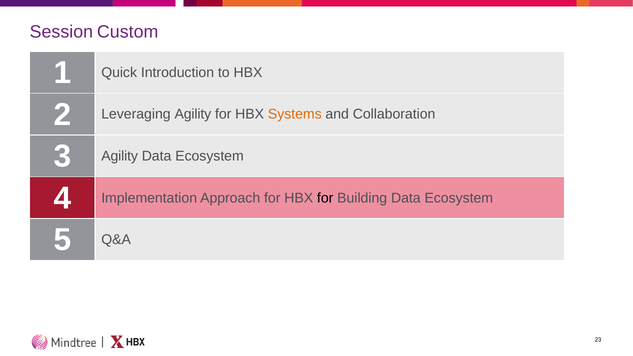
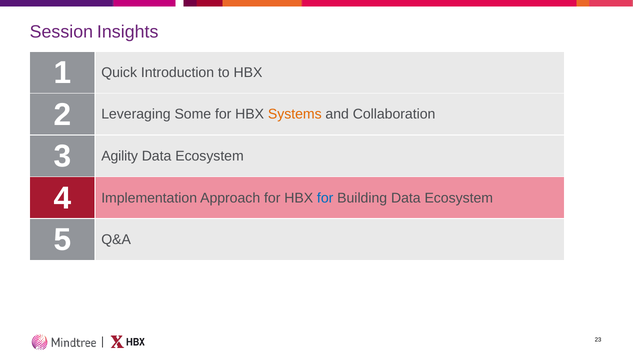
Custom: Custom -> Insights (128, 32)
Leveraging Agility: Agility -> Some (193, 114)
for colour: black -> blue (325, 198)
